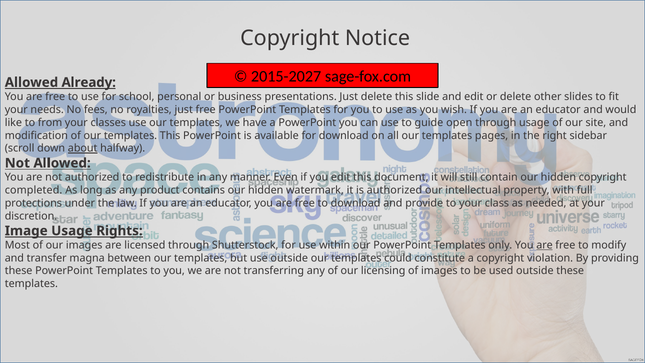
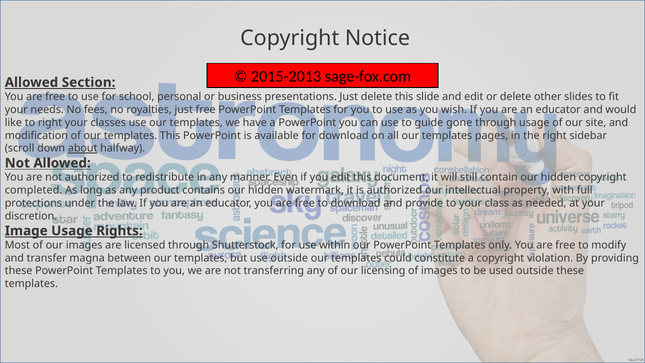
2015-2027: 2015-2027 -> 2015-2013 (286, 77)
Already: Already -> Section (89, 82)
to from: from -> right (50, 122)
open: open -> gone (459, 122)
are underline: present -> none (545, 245)
